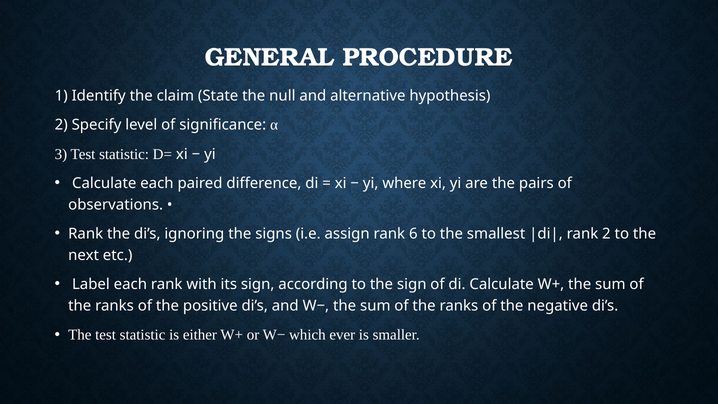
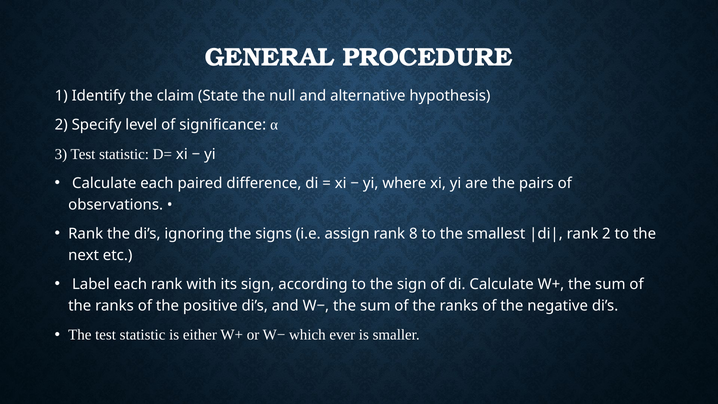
6: 6 -> 8 (413, 234)
